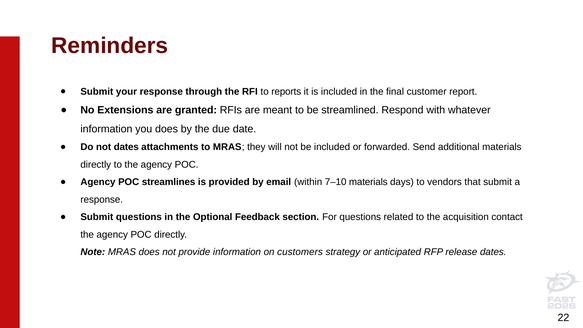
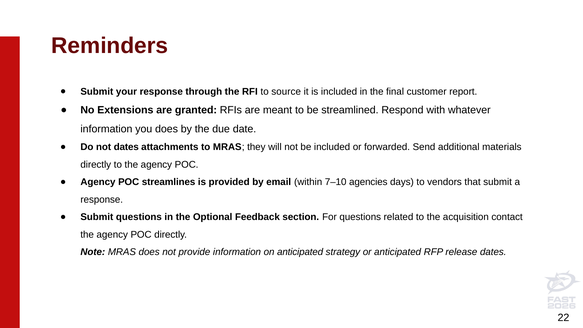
reports: reports -> source (286, 92)
7–10 materials: materials -> agencies (368, 182)
on customers: customers -> anticipated (300, 252)
